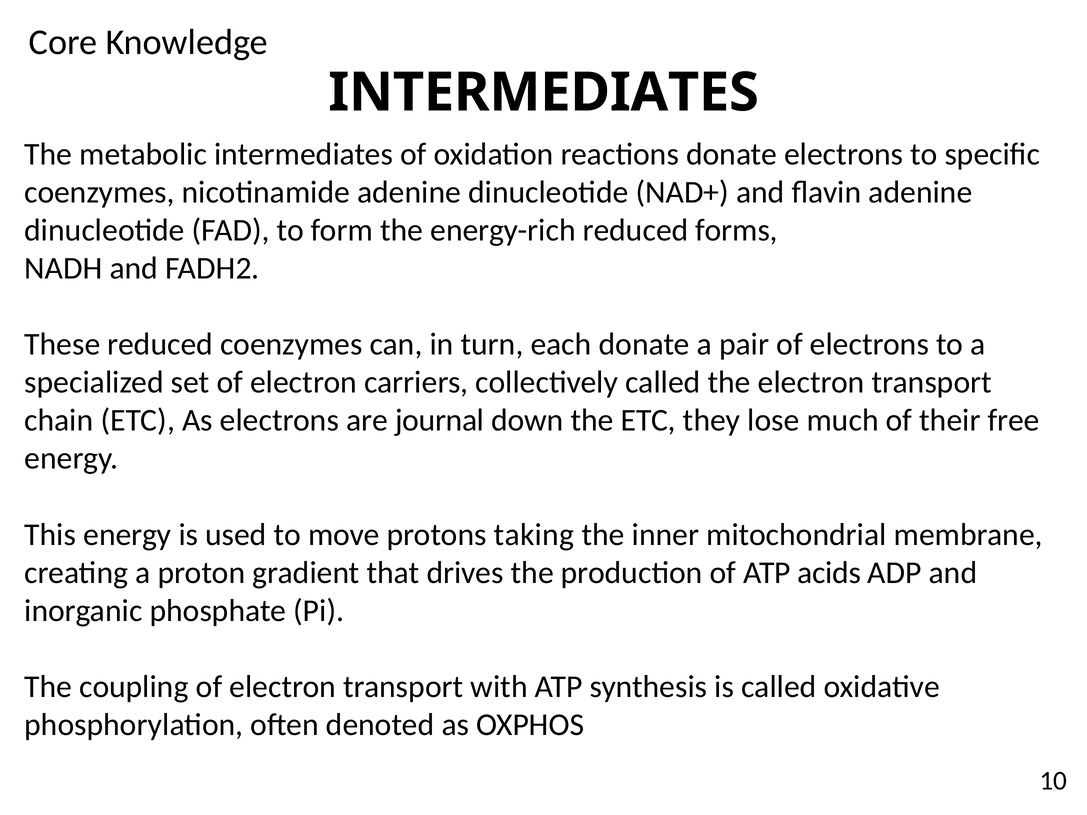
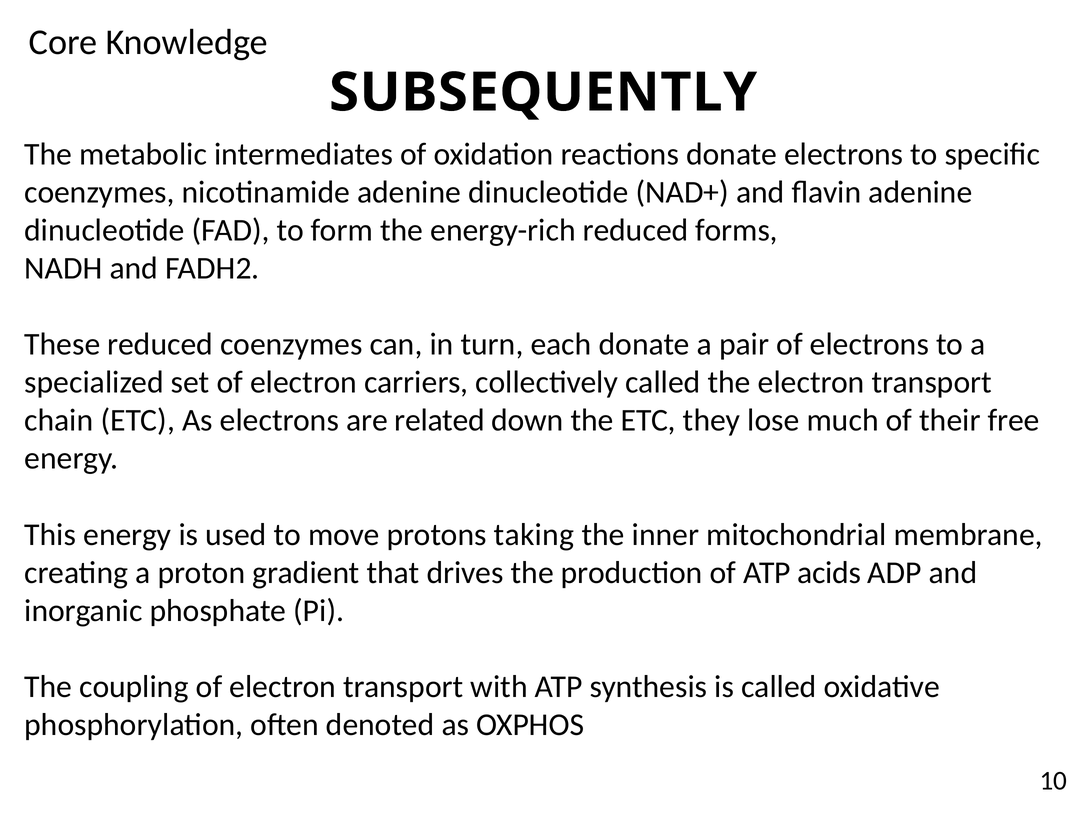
INTERMEDIATES: INTERMEDIATES -> SUBSEQUENTLY (543, 93)
journal: journal -> related (440, 421)
